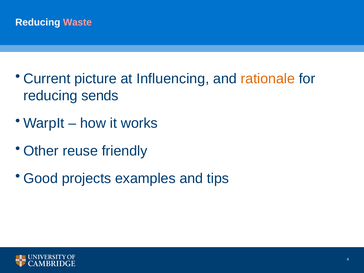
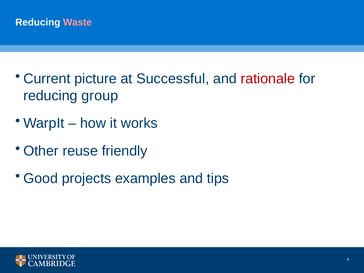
Influencing: Influencing -> Successful (173, 79)
rationale colour: orange -> red (268, 79)
sends: sends -> group (100, 96)
